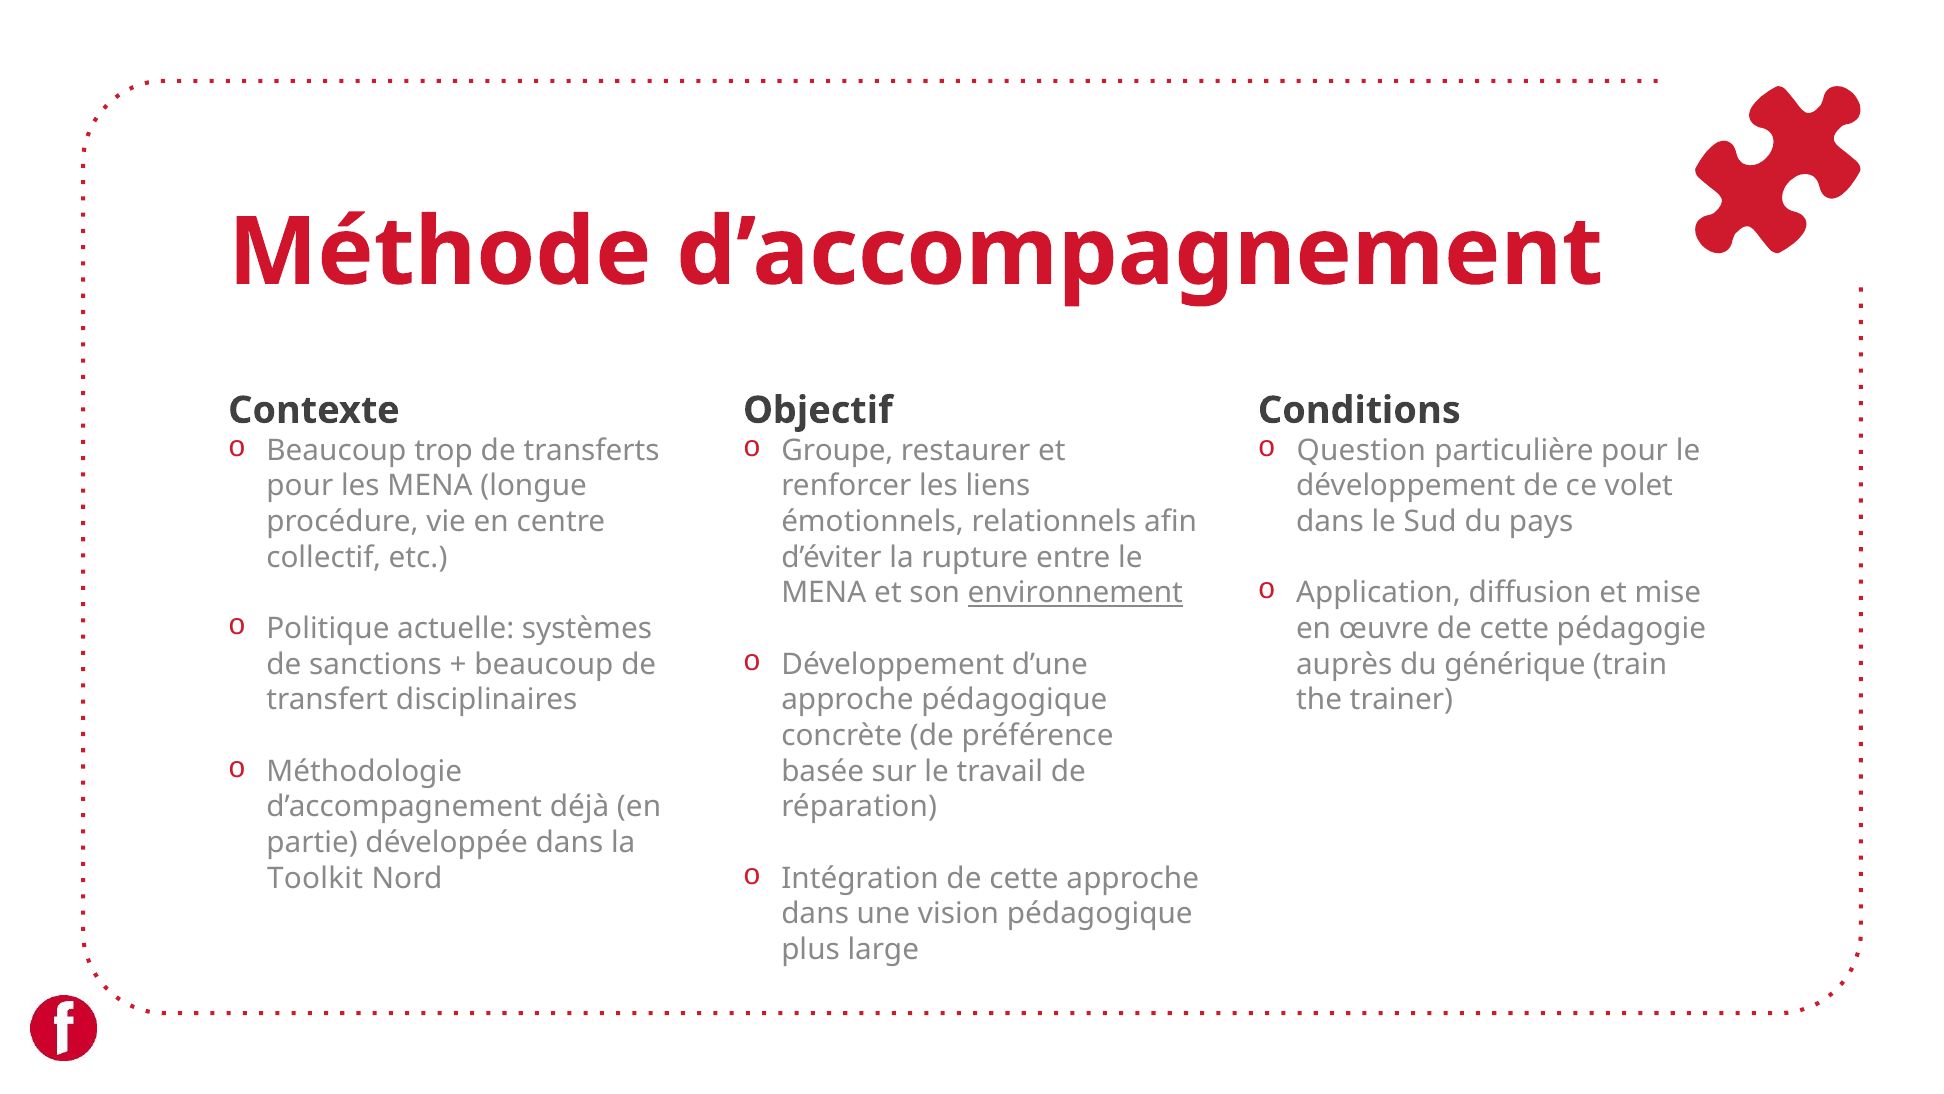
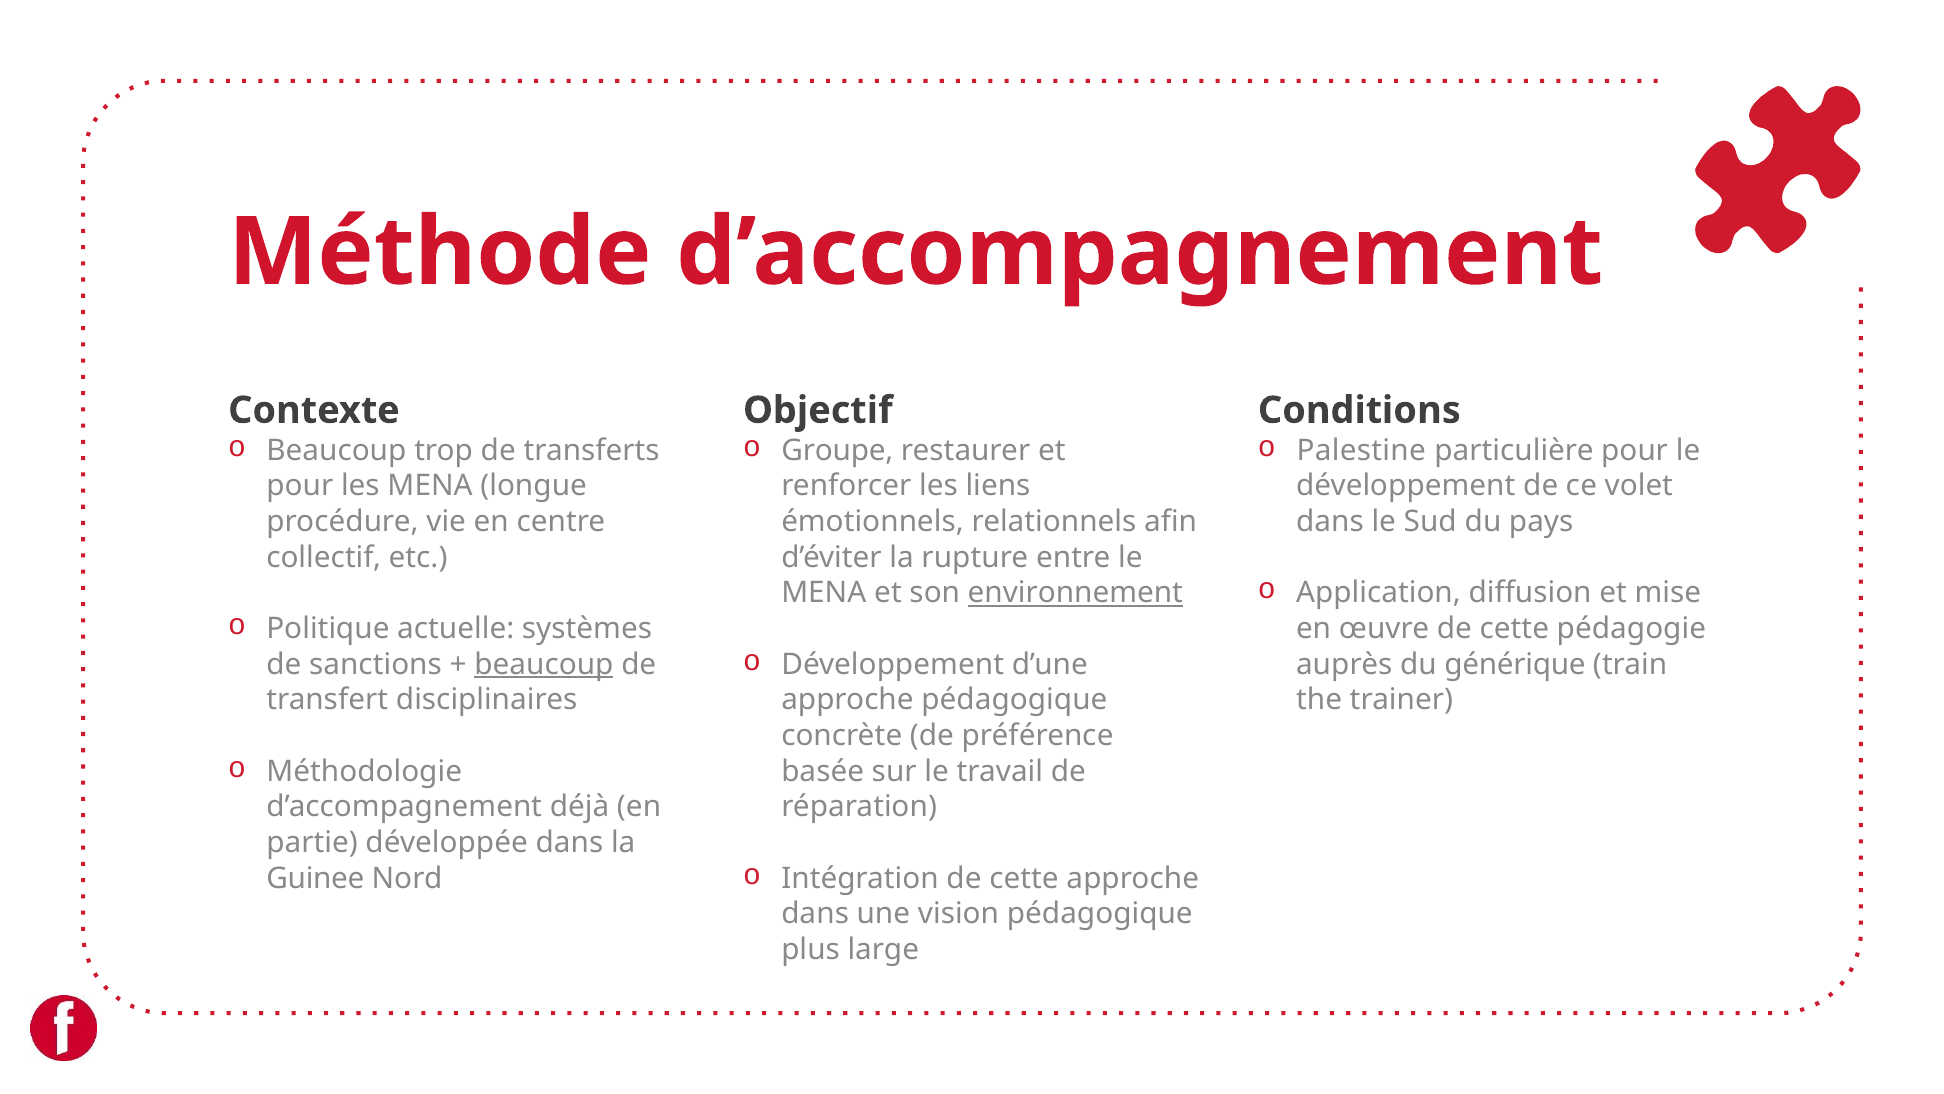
Question: Question -> Palestine (1361, 450)
beaucoup underline: none -> present (544, 664)
Toolkit: Toolkit -> Guinee (315, 878)
